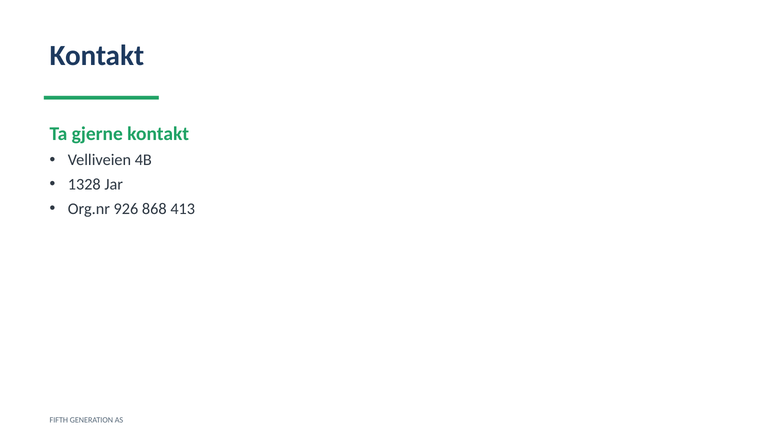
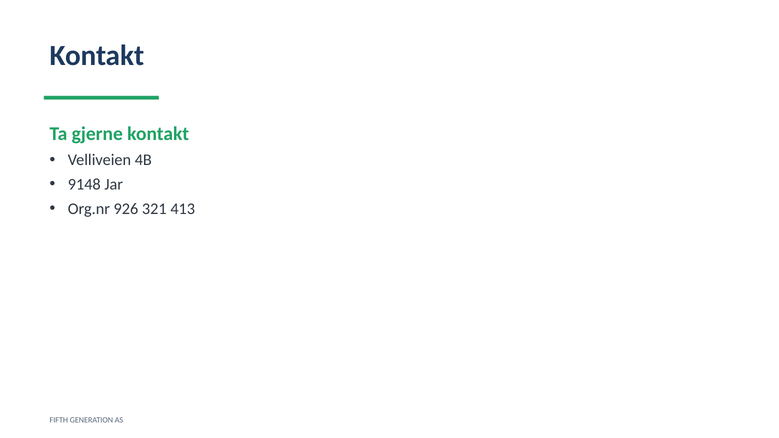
1328: 1328 -> 9148 (84, 185)
868: 868 -> 321 (154, 209)
